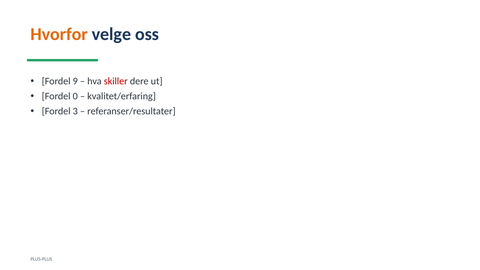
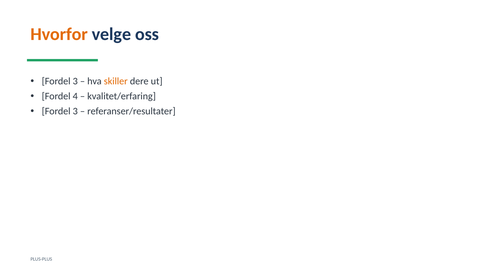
9: 9 -> 3 (75, 81)
skiller colour: red -> orange (116, 81)
0: 0 -> 4 (75, 96)
